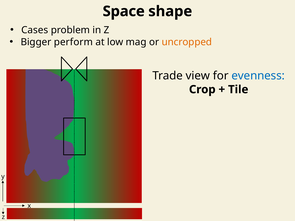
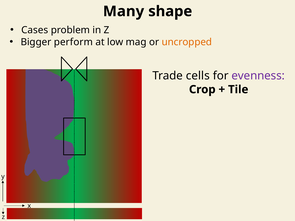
Space: Space -> Many (124, 11)
view: view -> cells (198, 76)
evenness colour: blue -> purple (258, 76)
